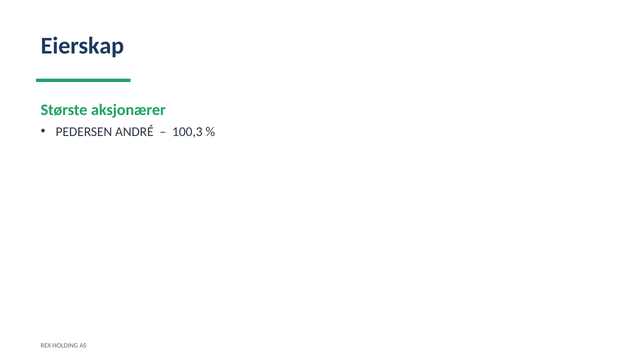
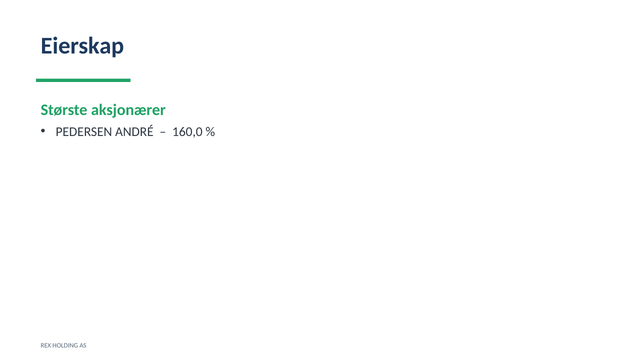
100,3: 100,3 -> 160,0 (187, 132)
